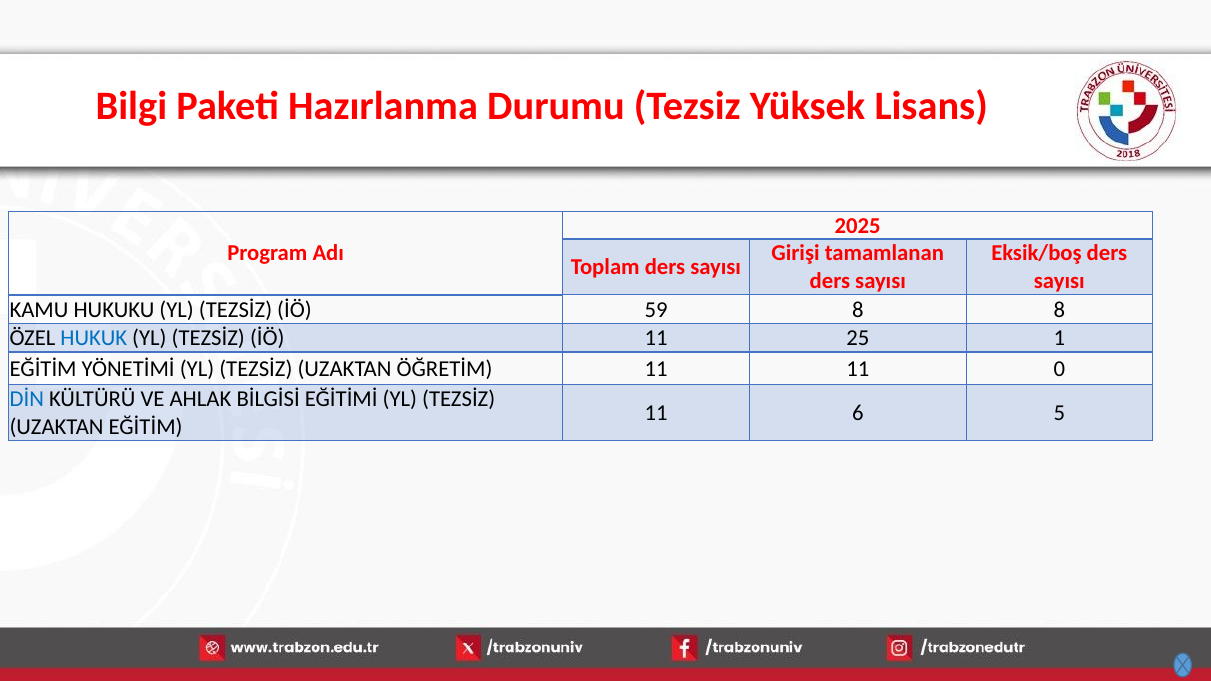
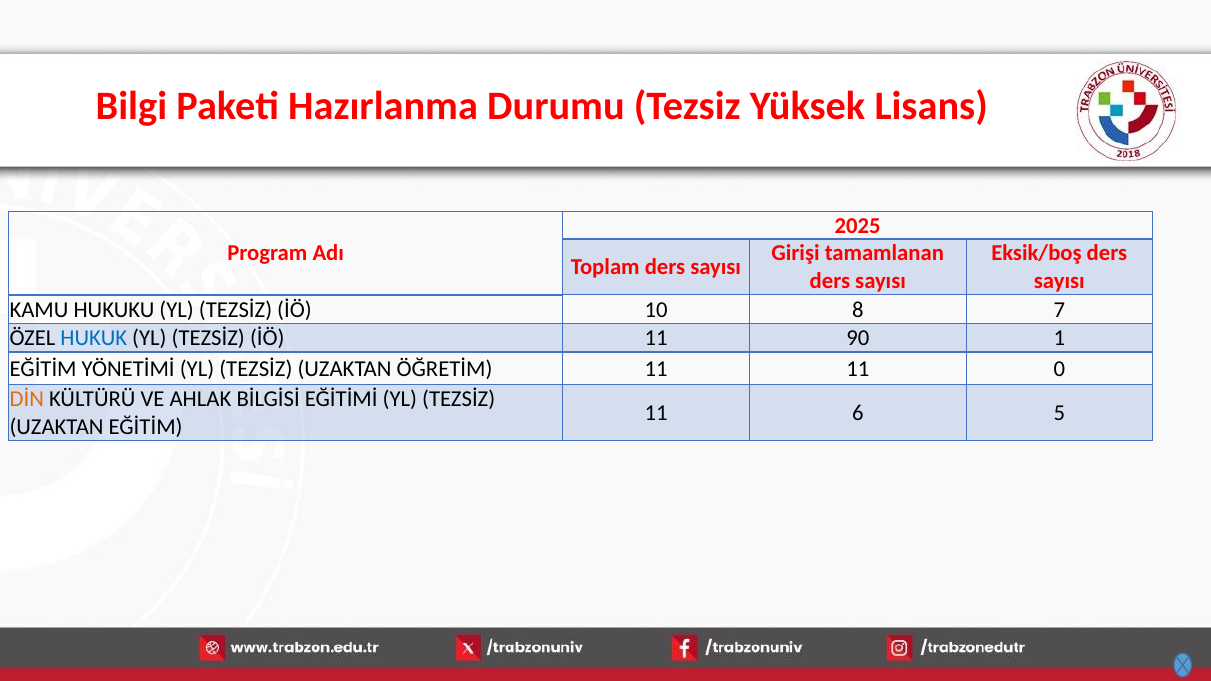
59: 59 -> 10 (656, 310)
8 8: 8 -> 7 (1059, 310)
25: 25 -> 90 (858, 338)
DİN colour: blue -> orange (27, 400)
